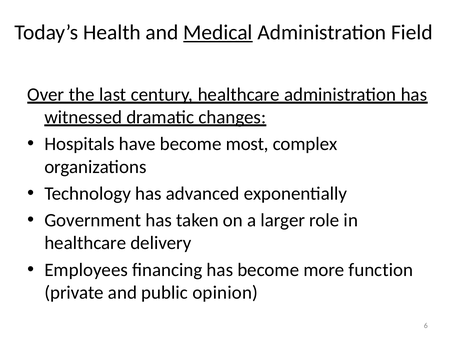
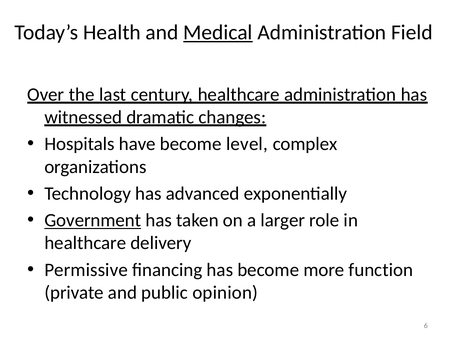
most: most -> level (247, 144)
Government underline: none -> present (93, 220)
Employees: Employees -> Permissive (86, 270)
